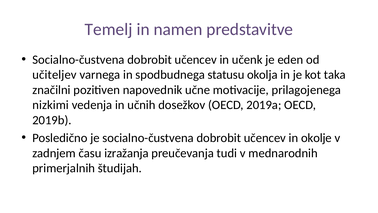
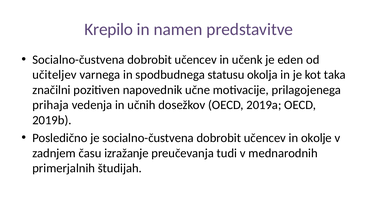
Temelj: Temelj -> Krepilo (109, 29)
nizkimi: nizkimi -> prihaja (51, 105)
izražanja: izražanja -> izražanje (126, 153)
